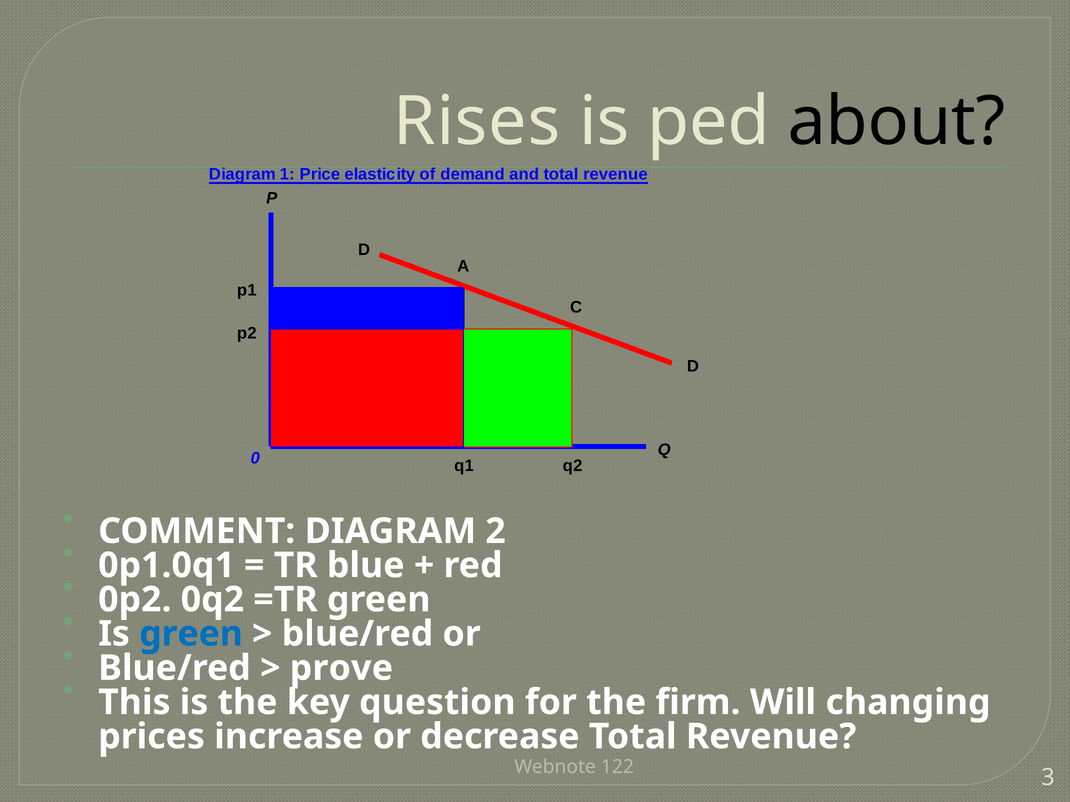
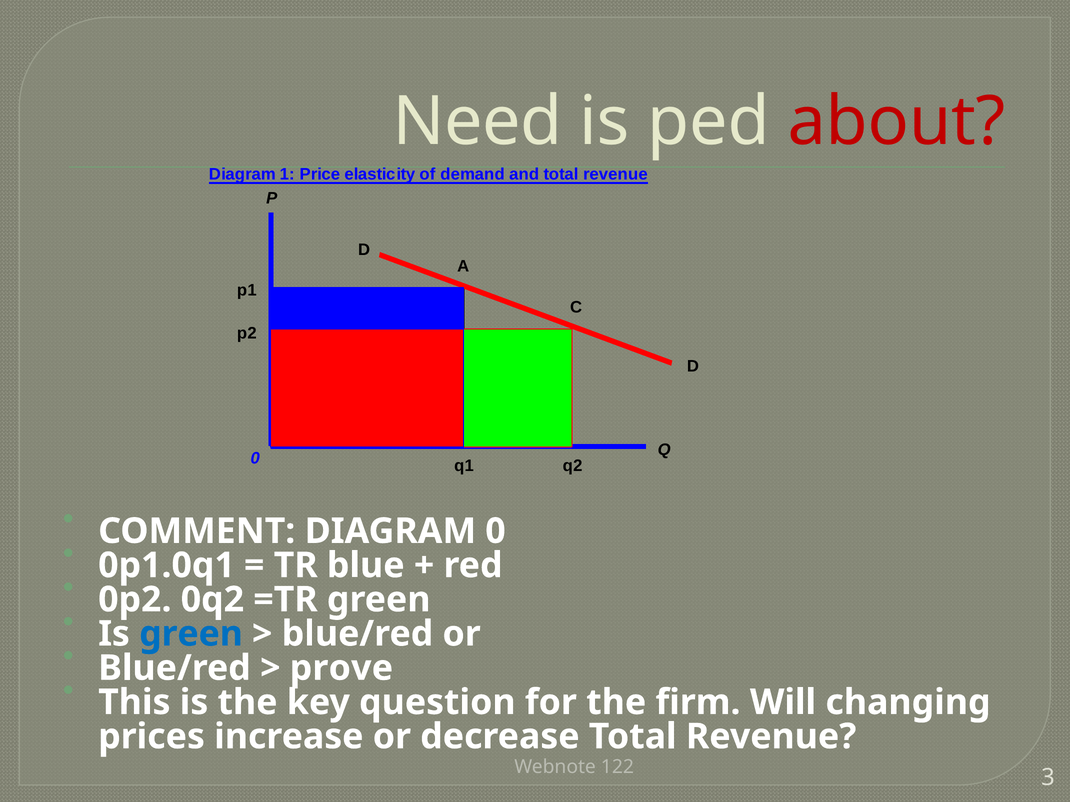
Rises: Rises -> Need (478, 122)
about colour: black -> red (897, 122)
DIAGRAM 2: 2 -> 0 (495, 531)
